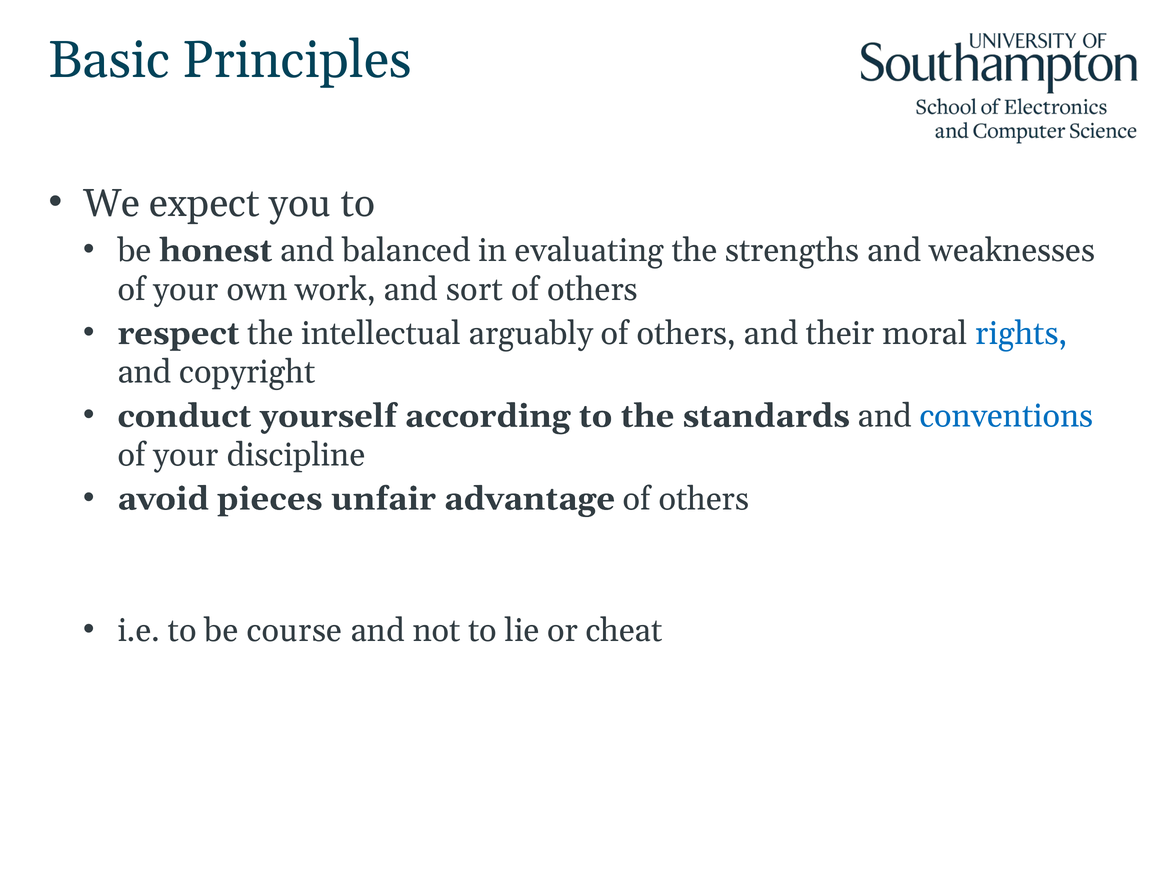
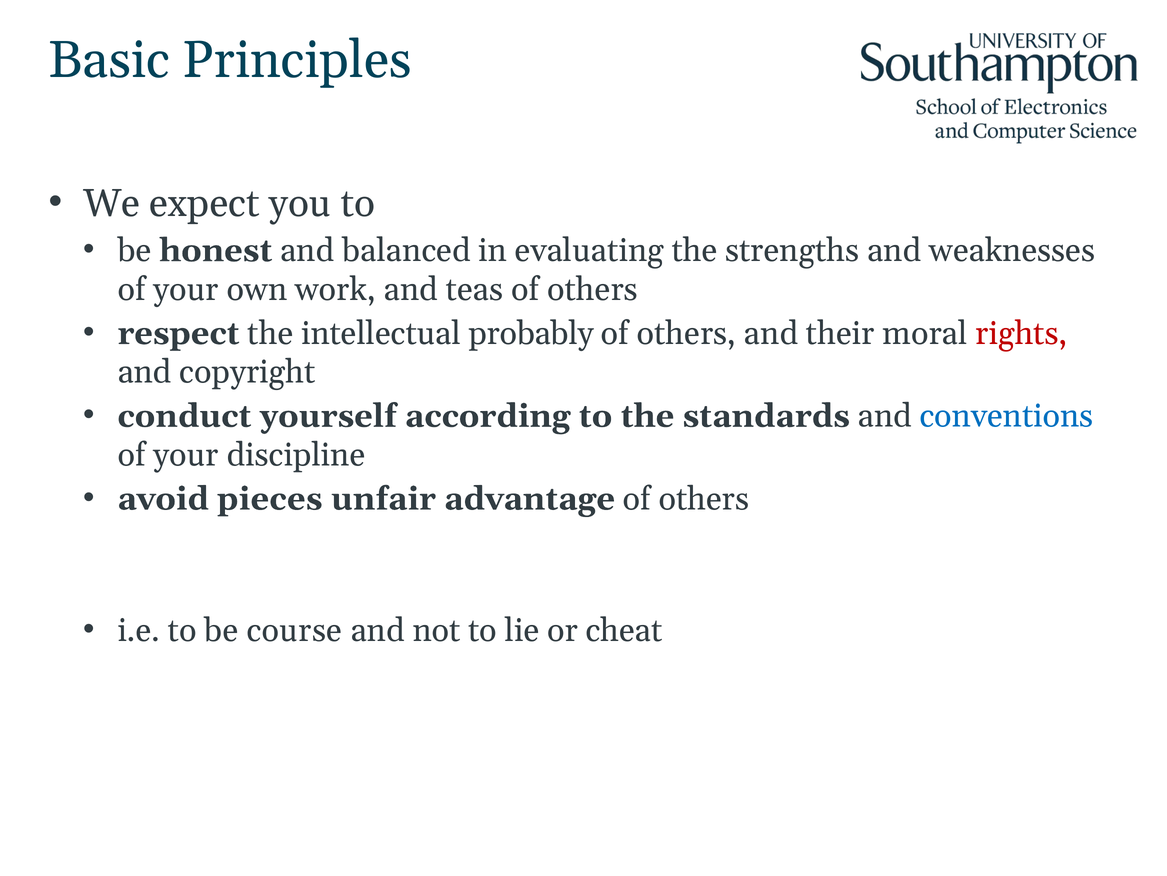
sort: sort -> teas (475, 289)
arguably: arguably -> probably (531, 333)
rights colour: blue -> red (1021, 333)
